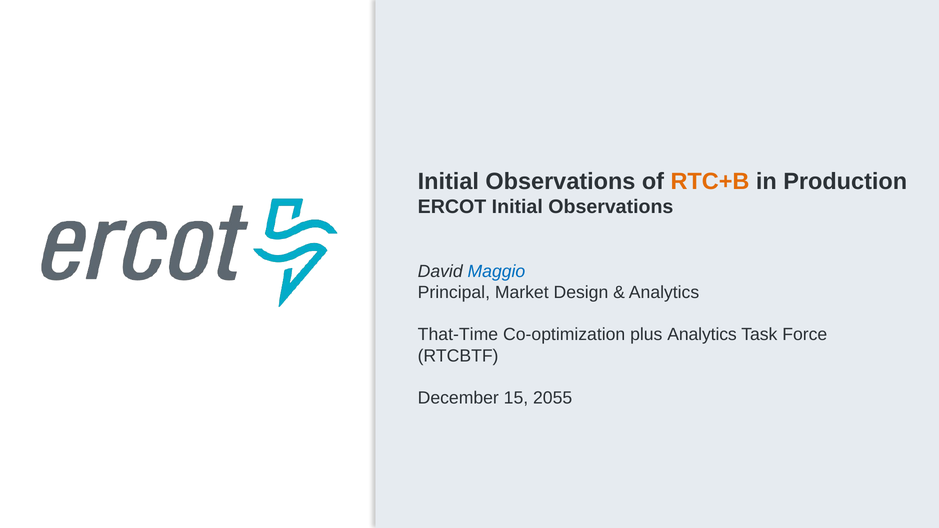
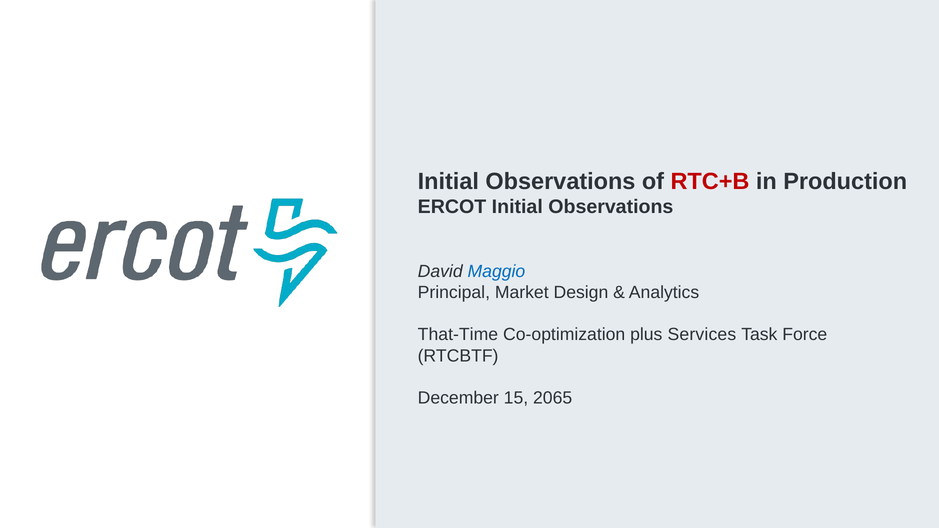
RTC+B colour: orange -> red (710, 181)
plus Analytics: Analytics -> Services (702, 335)
2055: 2055 -> 2065 (553, 398)
